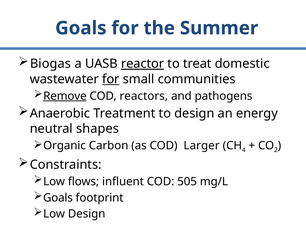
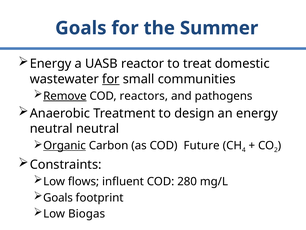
Biogas: Biogas -> Energy (51, 64)
reactor underline: present -> none (143, 64)
neutral shapes: shapes -> neutral (98, 128)
Organic underline: none -> present (65, 145)
Larger: Larger -> Future (202, 145)
505: 505 -> 280 (187, 181)
Low Design: Design -> Biogas (87, 213)
